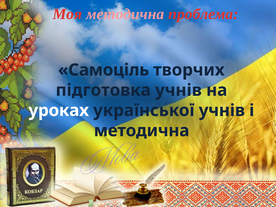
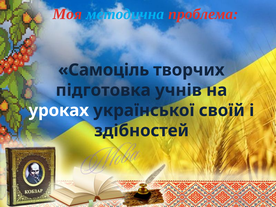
методична colour: pink -> light blue (125, 14)
української учнів: учнів -> своїй (222, 110)
методична: методична -> здібностей (142, 131)
